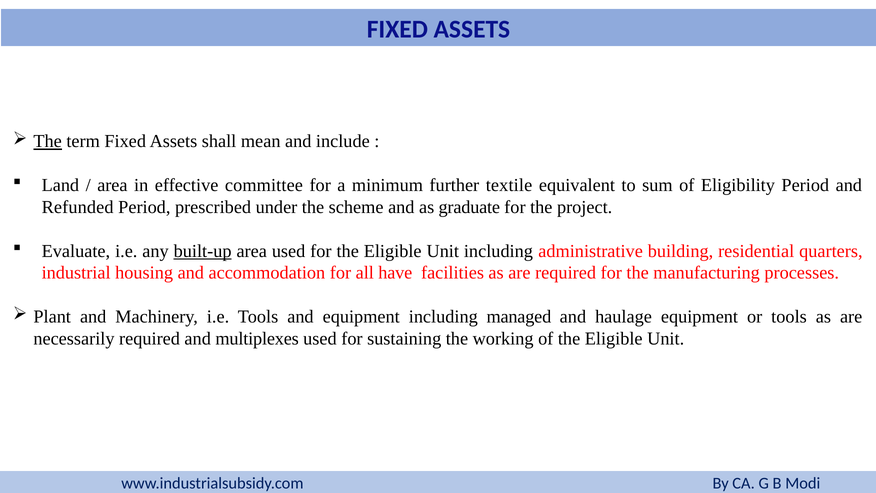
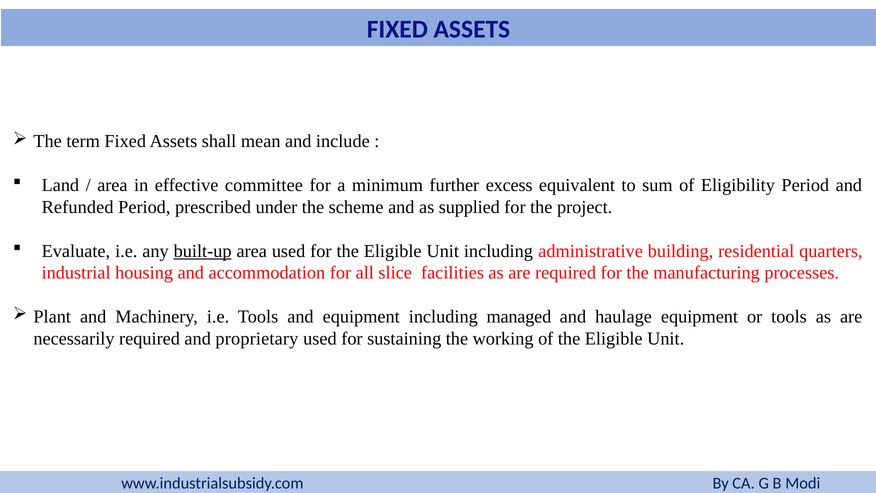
The underline: present -> none (48, 141)
textile: textile -> excess (509, 185)
graduate: graduate -> supplied (469, 207)
have: have -> slice (395, 273)
multiplexes: multiplexes -> proprietary (257, 339)
